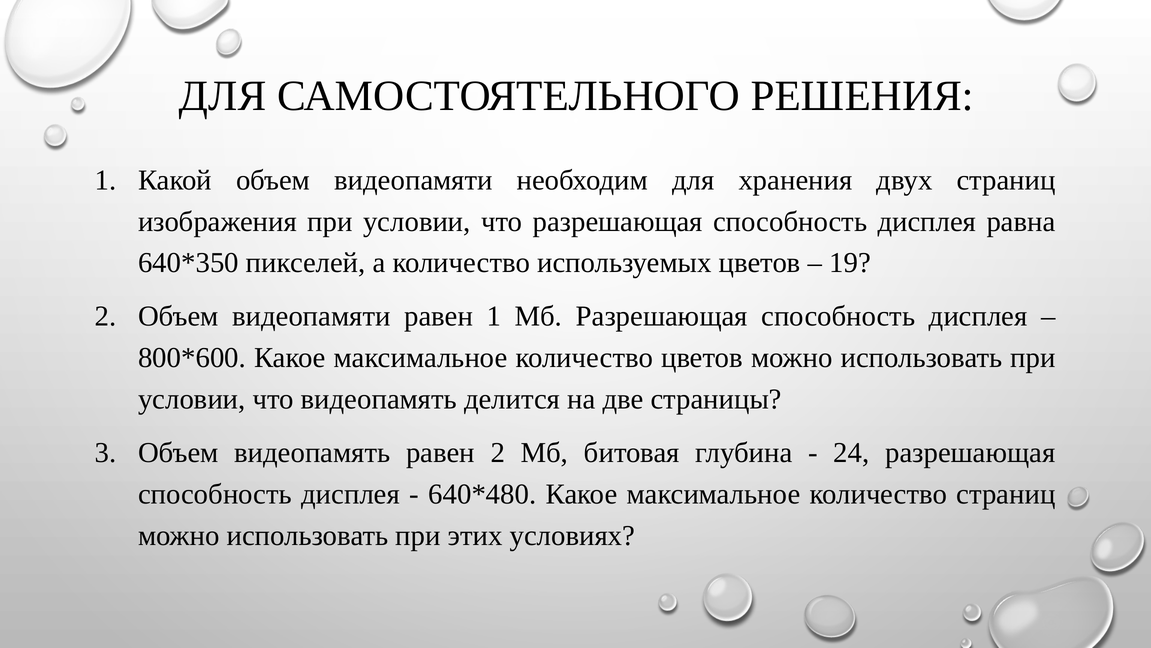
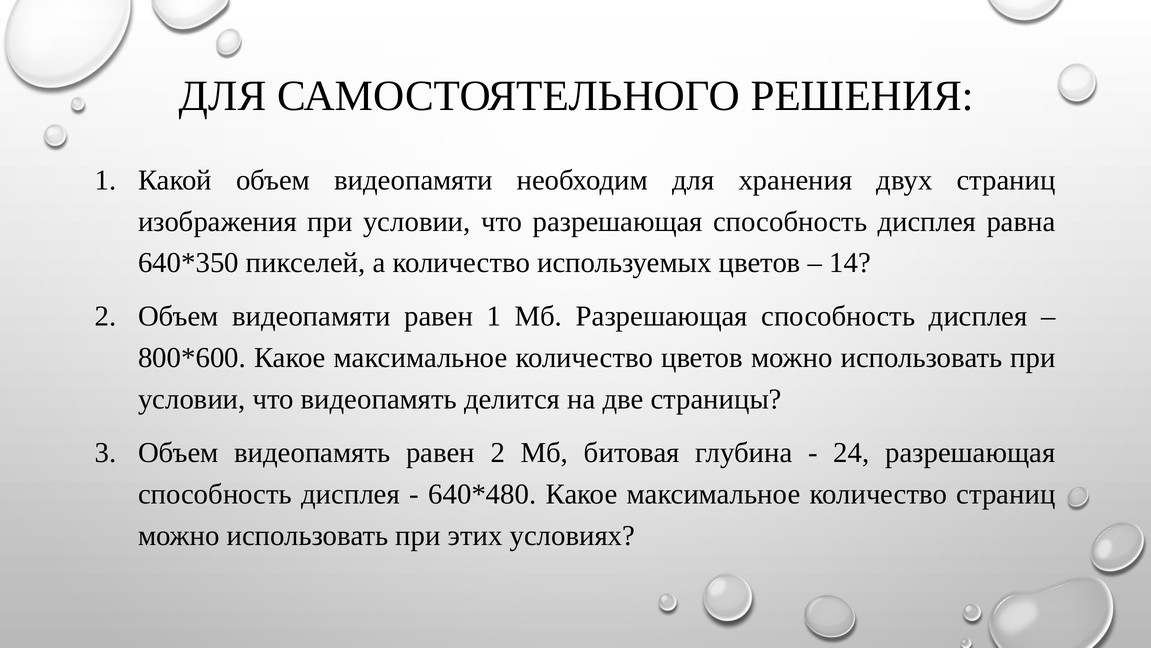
19: 19 -> 14 (850, 263)
